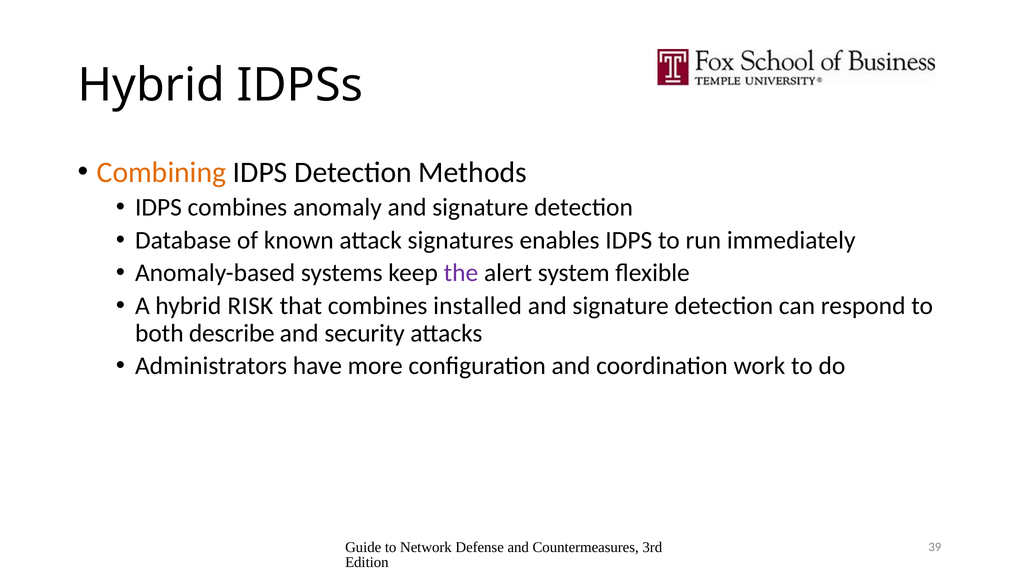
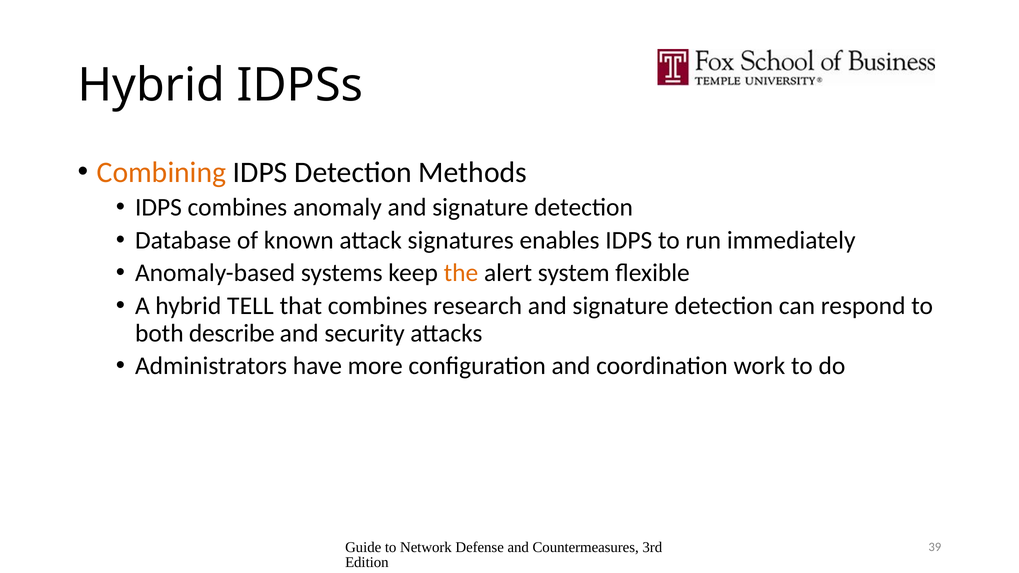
the colour: purple -> orange (461, 273)
RISK: RISK -> TELL (250, 306)
installed: installed -> research (478, 306)
